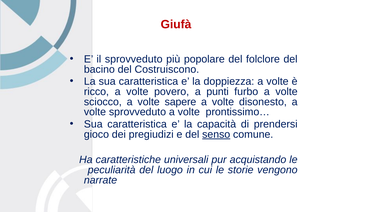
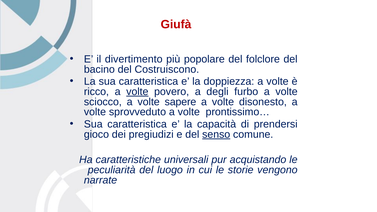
il sprovveduto: sprovveduto -> divertimento (134, 59)
volte underline: none -> present (137, 92)
punti: punti -> degli (218, 92)
